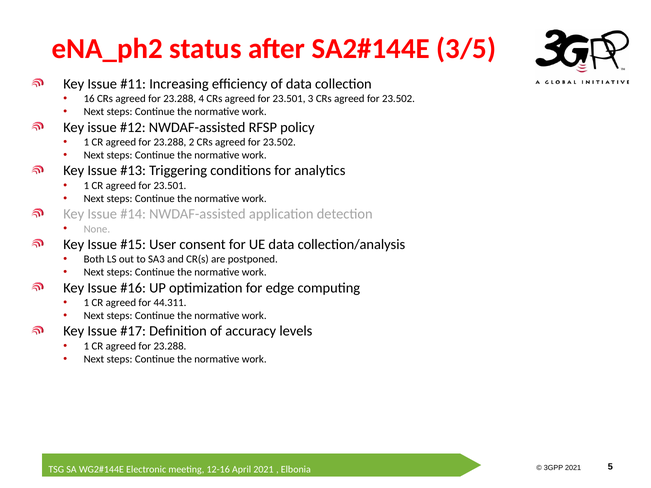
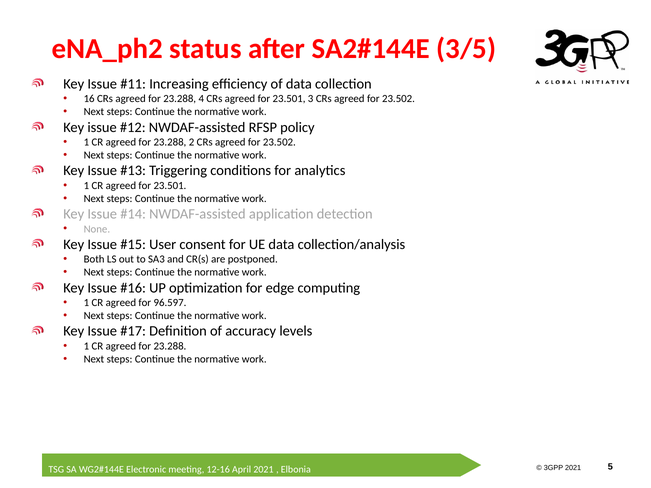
44.311: 44.311 -> 96.597 (170, 303)
